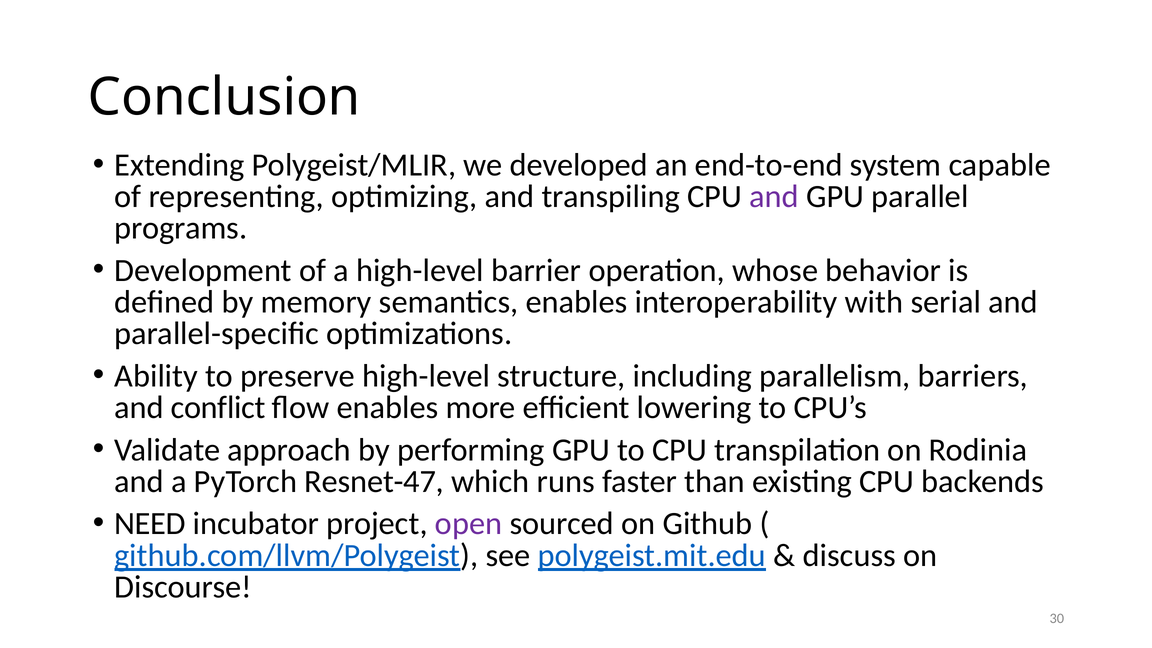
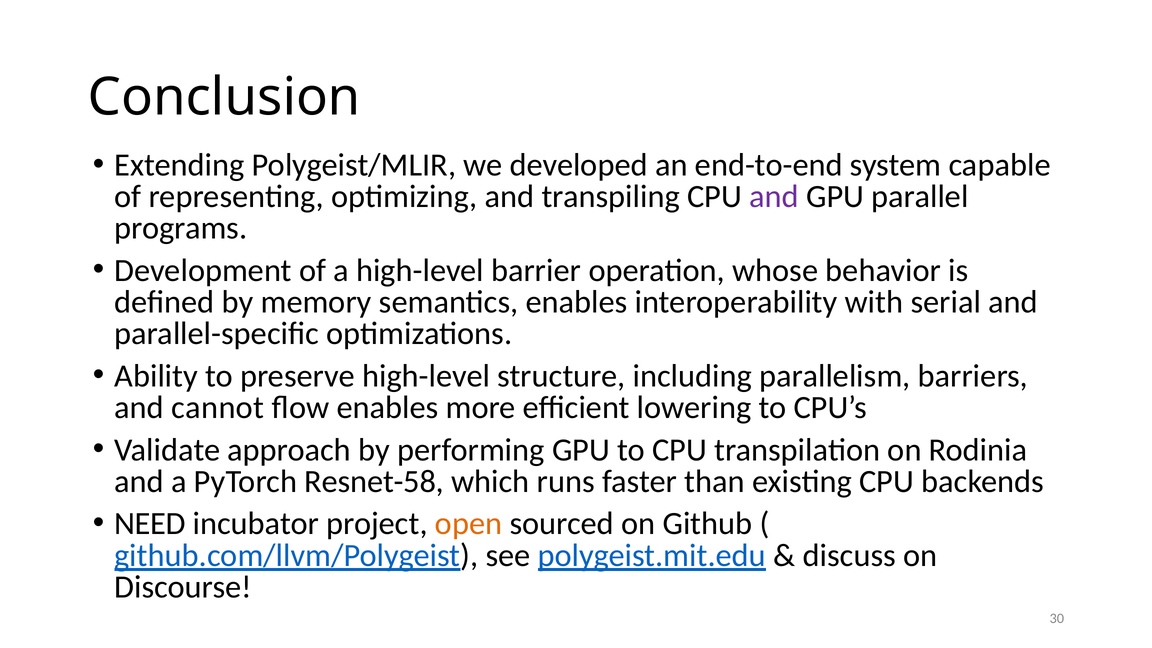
conflict: conflict -> cannot (218, 408)
Resnet-47: Resnet-47 -> Resnet-58 (374, 481)
open colour: purple -> orange (469, 524)
